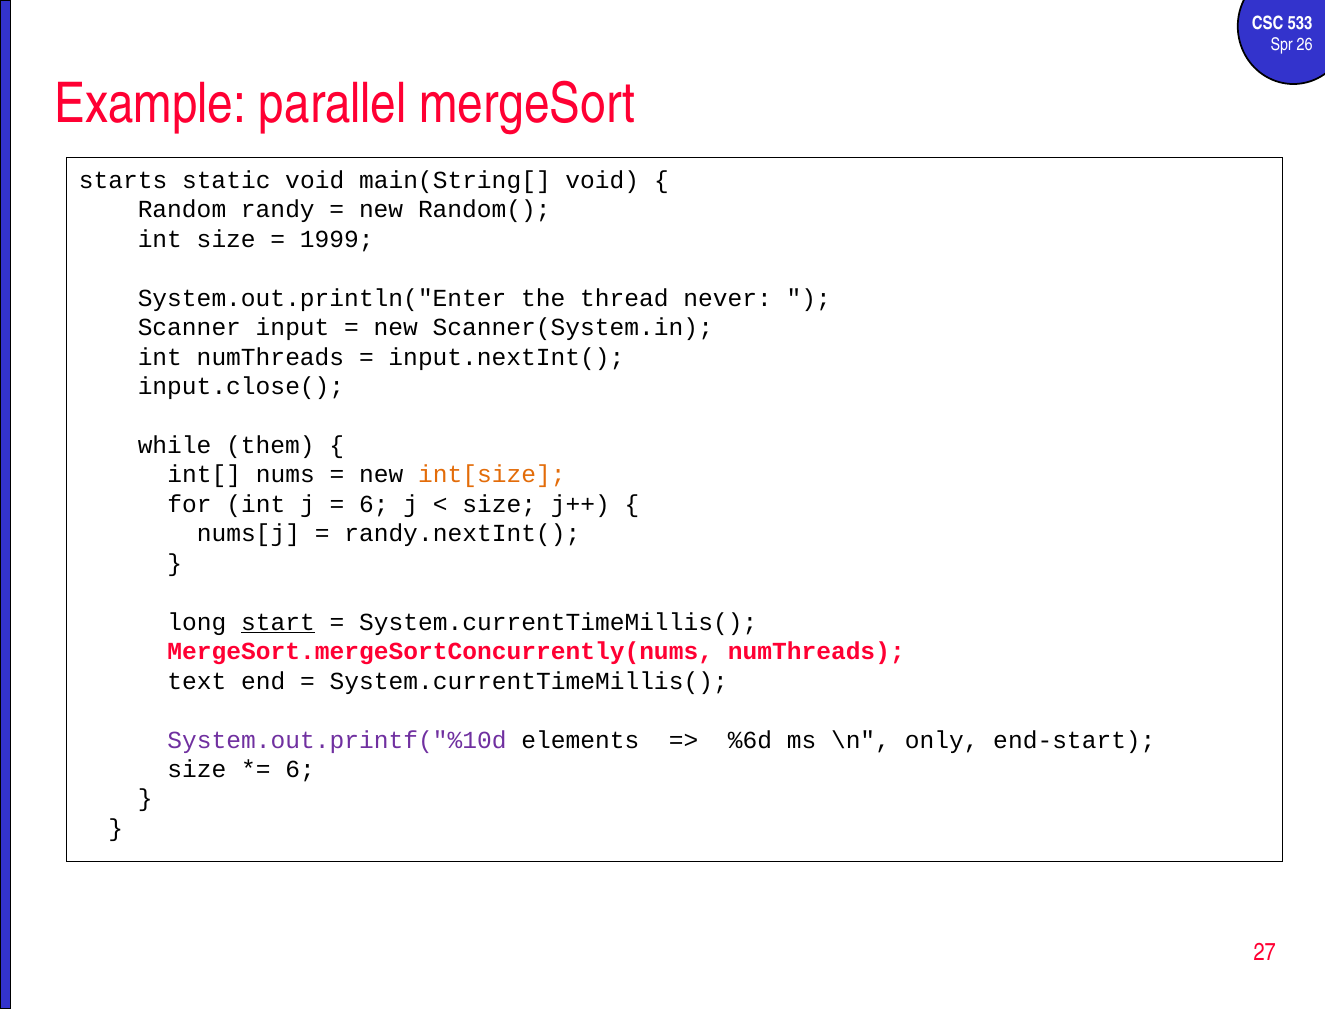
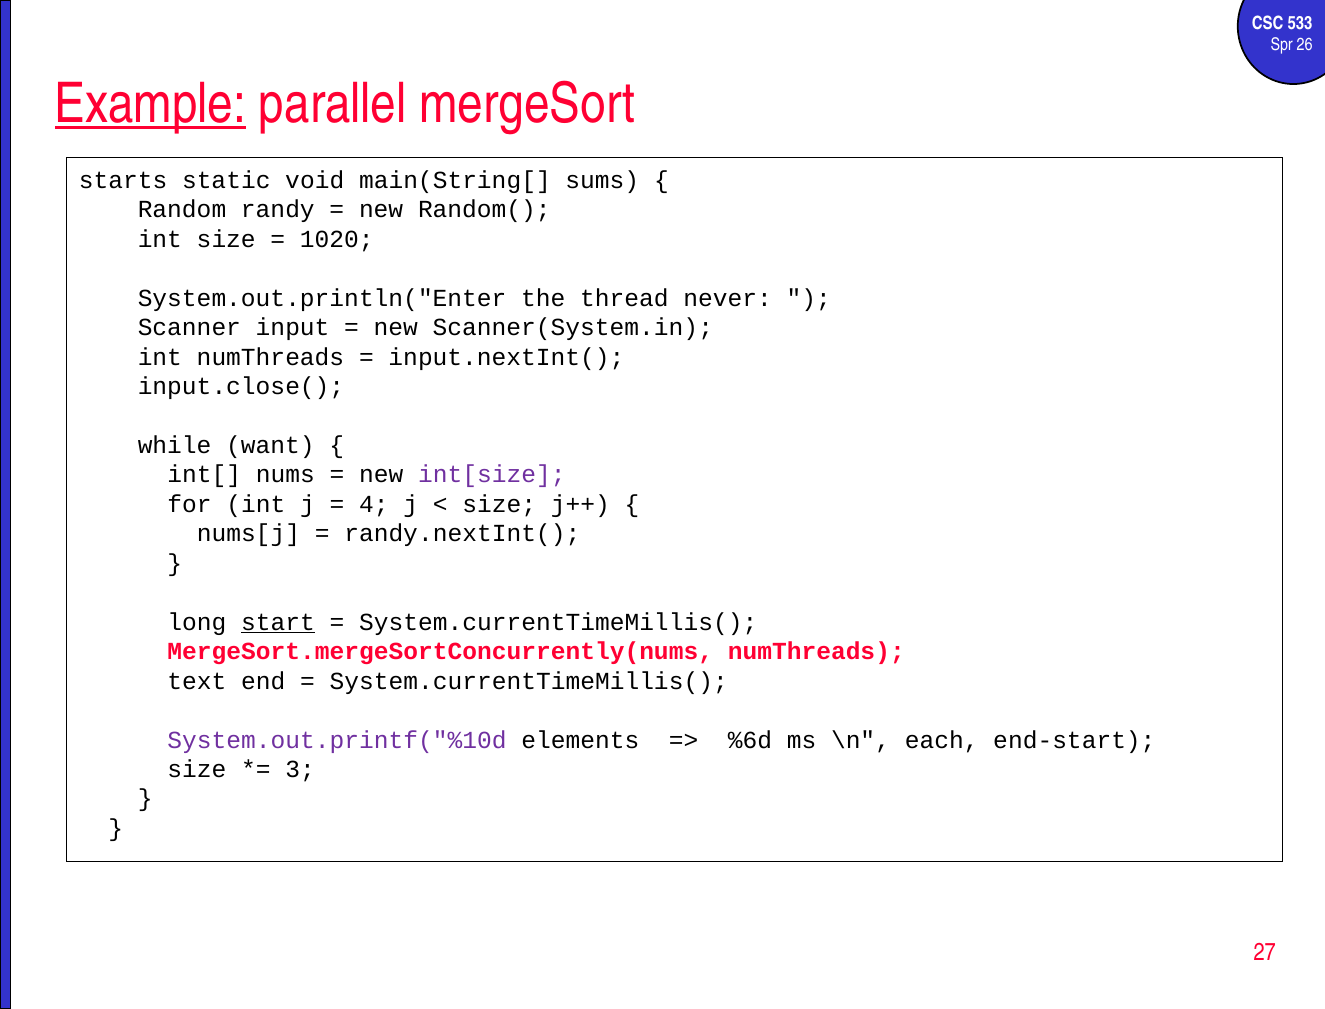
Example underline: none -> present (150, 104)
main(String[ void: void -> sums (602, 181)
1999: 1999 -> 1020 (337, 239)
them: them -> want (270, 446)
int[size colour: orange -> purple (492, 475)
6: 6 -> 4 (374, 505)
only: only -> each (942, 740)
6: 6 -> 3 (300, 770)
